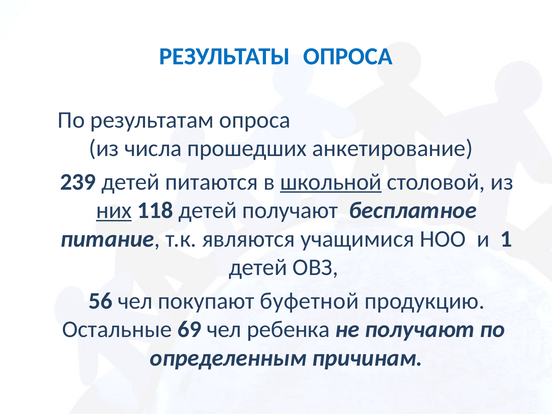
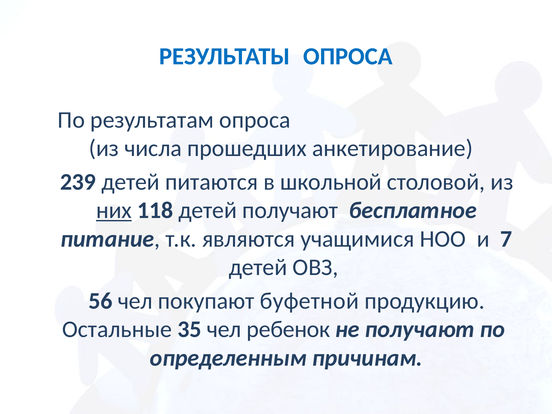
школьной underline: present -> none (331, 182)
1: 1 -> 7 (506, 239)
69: 69 -> 35 (189, 329)
ребенка: ребенка -> ребенок (288, 329)
